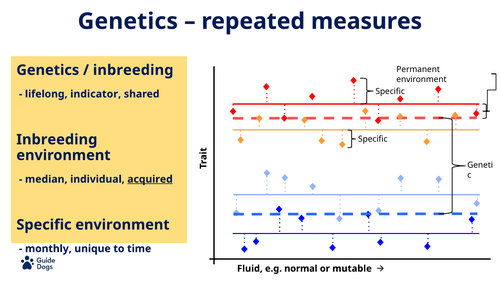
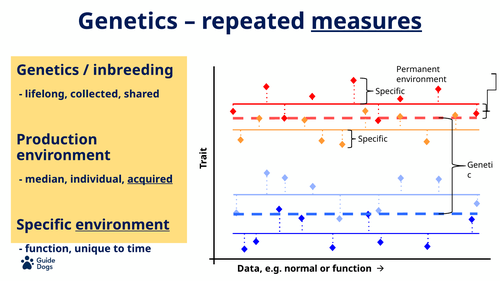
measures underline: none -> present (367, 21)
indicator: indicator -> collected (96, 94)
Inbreeding: Inbreeding -> Production (57, 140)
environment underline: none -> present (122, 225)
monthly: monthly -> function (48, 249)
Fluid: Fluid -> Data (250, 269)
or mutable: mutable -> function (352, 269)
